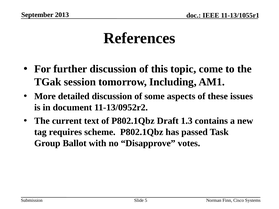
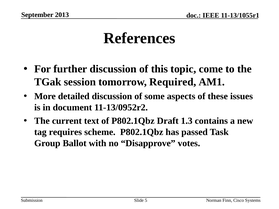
Including: Including -> Required (173, 82)
